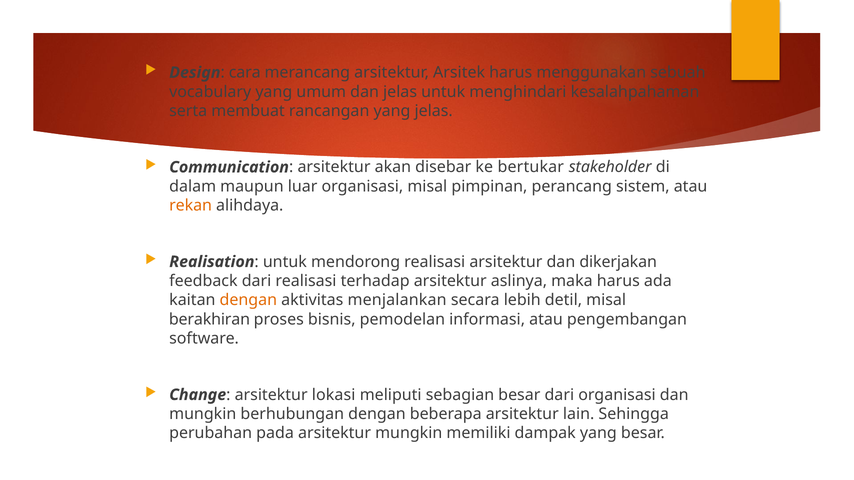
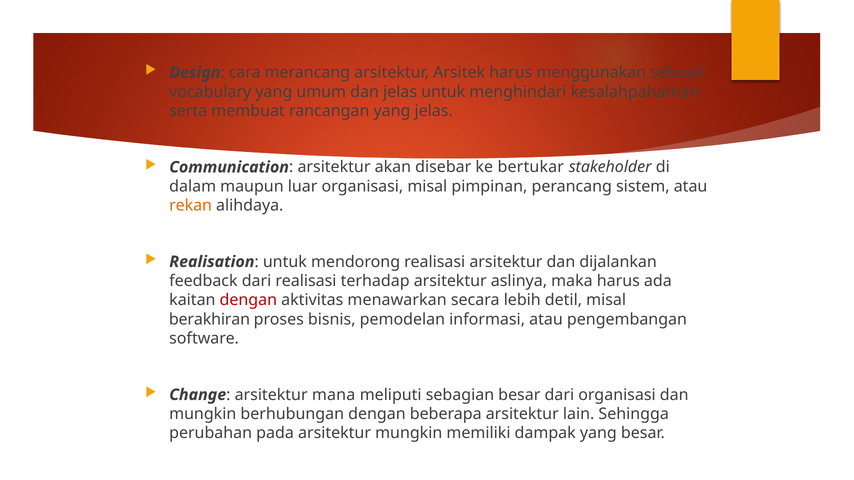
dikerjakan: dikerjakan -> dijalankan (618, 262)
dengan colour: orange -> red (248, 300)
menjalankan: menjalankan -> menawarkan (397, 300)
lokasi: lokasi -> mana (334, 395)
